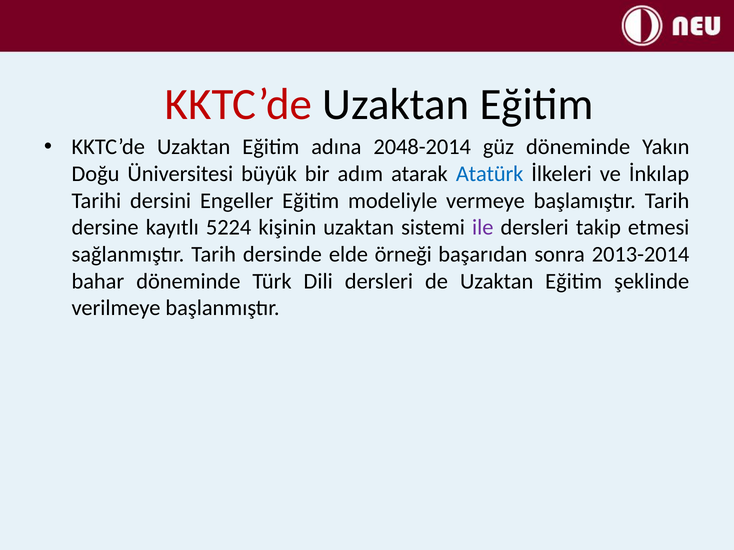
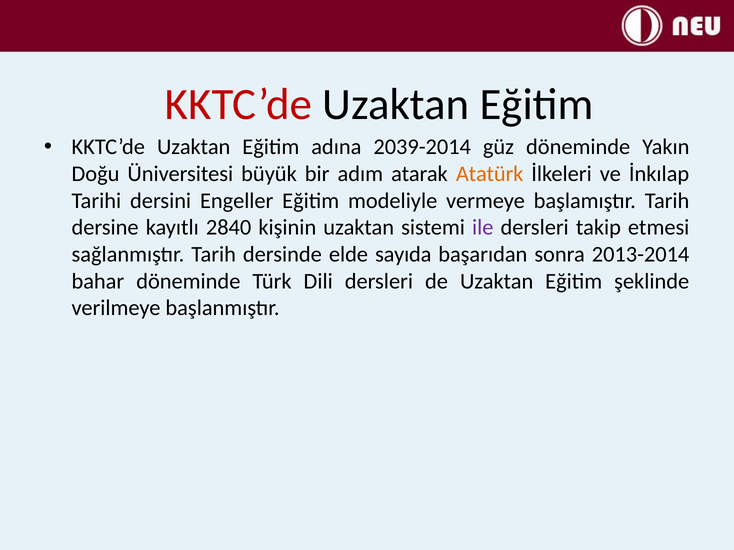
2048-2014: 2048-2014 -> 2039-2014 (422, 147)
Atatürk colour: blue -> orange (490, 174)
5224: 5224 -> 2840 (229, 228)
örneği: örneği -> sayıda (403, 255)
